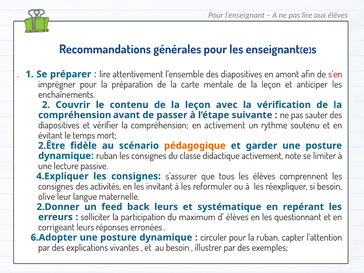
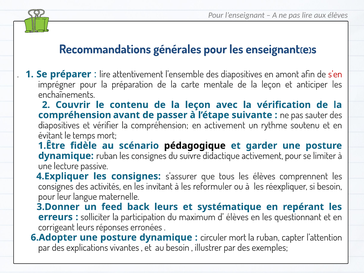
2.Être: 2.Être -> 1.Être (52, 146)
pédagogique colour: orange -> black (195, 146)
classe: classe -> suivre (190, 156)
activement note: note -> pour (293, 156)
olive: olive -> pour (47, 197)
2.Donner: 2.Donner -> 3.Donner (58, 207)
circuler pour: pour -> mort (238, 237)
